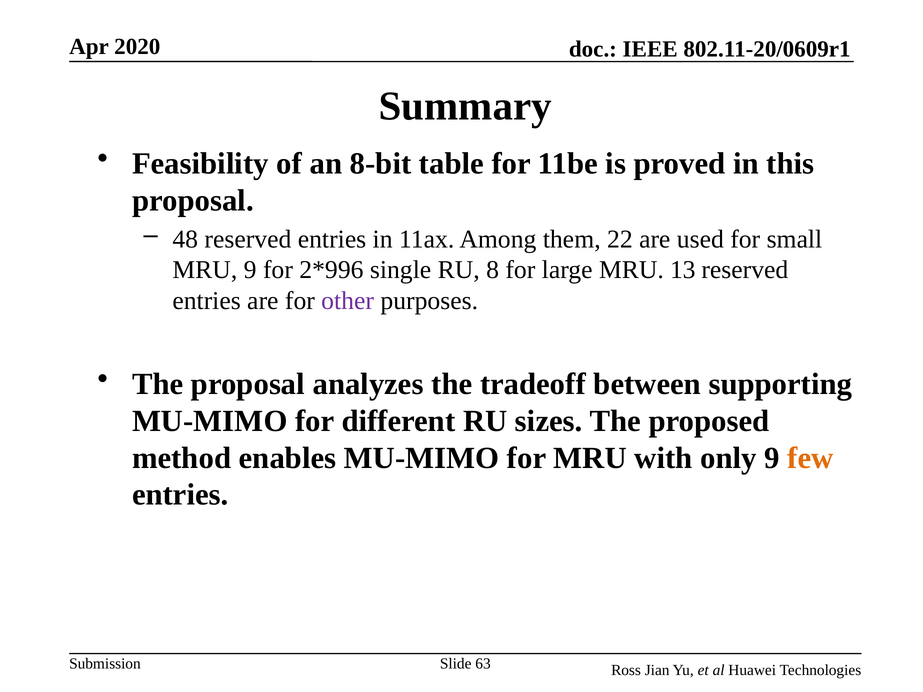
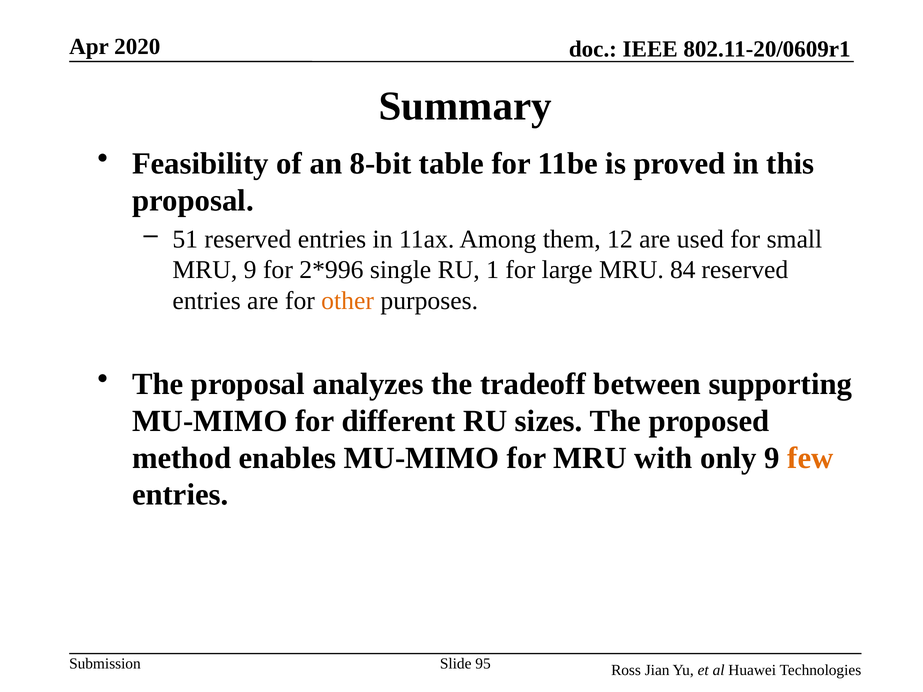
48: 48 -> 51 (185, 239)
22: 22 -> 12 (620, 239)
8: 8 -> 1 (493, 270)
13: 13 -> 84 (683, 270)
other colour: purple -> orange (348, 301)
63: 63 -> 95 (483, 664)
